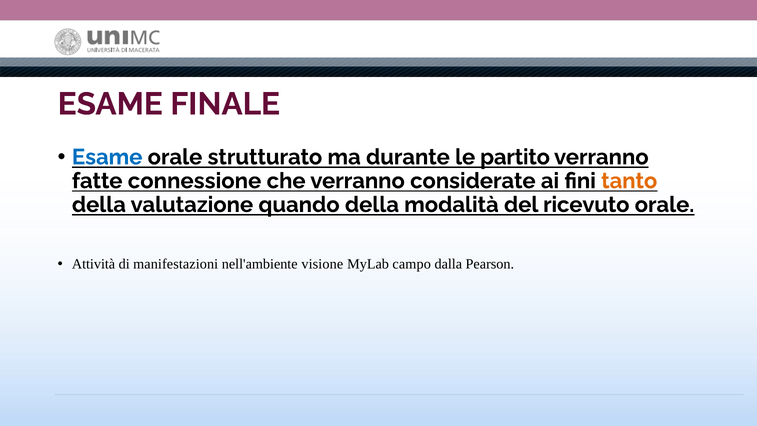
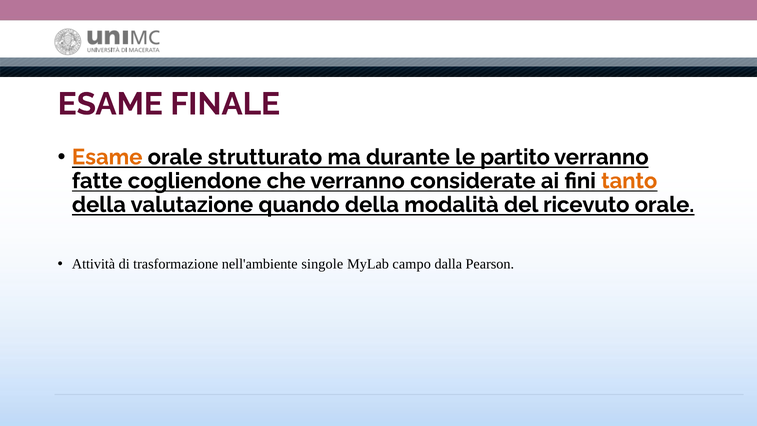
Esame colour: blue -> orange (107, 157)
connessione: connessione -> cogliendone (195, 181)
manifestazioni: manifestazioni -> trasformazione (176, 264)
visione: visione -> singole (322, 264)
